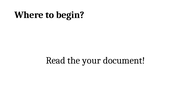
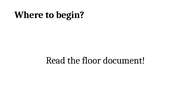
your: your -> floor (91, 60)
